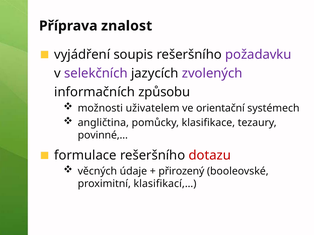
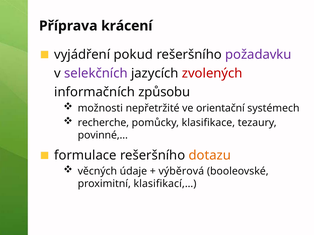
znalost: znalost -> krácení (127, 26)
soupis: soupis -> pokud (133, 55)
zvolených colour: purple -> red (212, 73)
uživatelem: uživatelem -> nepřetržité (153, 108)
angličtina: angličtina -> recherche (103, 123)
dotazu colour: red -> orange (210, 156)
přirozený: přirozený -> výběrová (181, 172)
